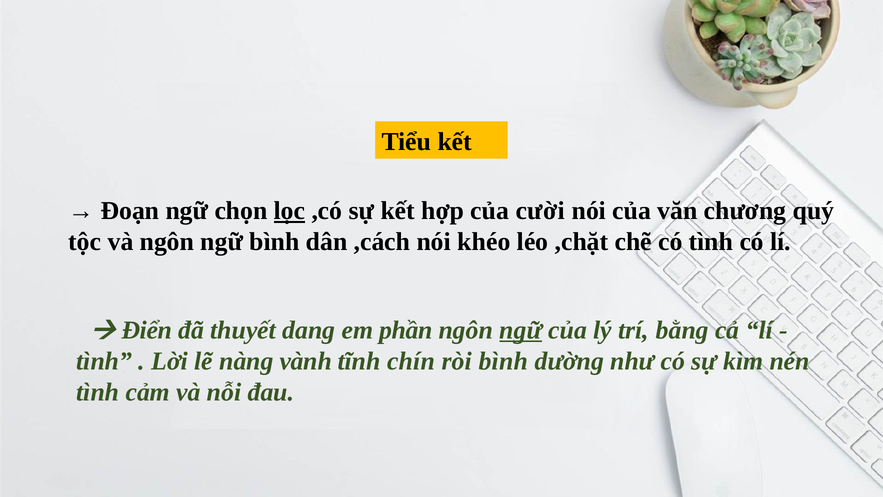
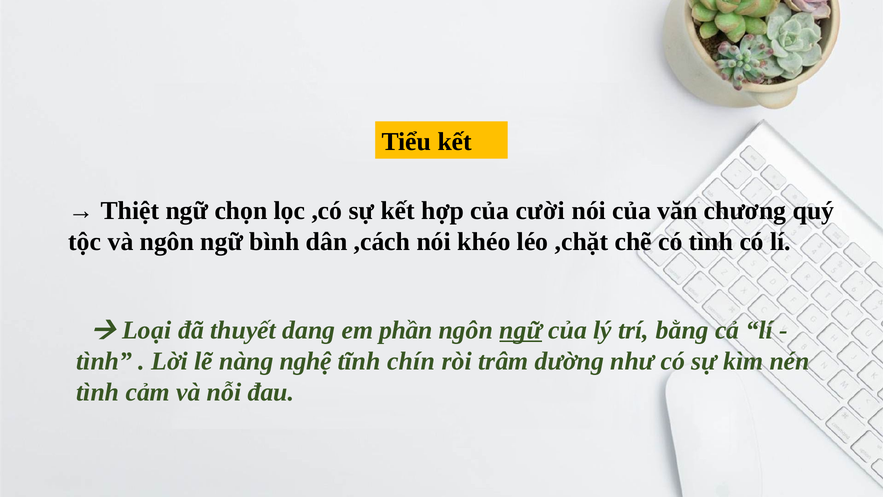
Đoạn: Đoạn -> Thiệt (130, 211)
lọc underline: present -> none (289, 211)
Điển: Điển -> Loại (147, 330)
vành: vành -> nghệ (306, 361)
ròi bình: bình -> trâm (503, 361)
